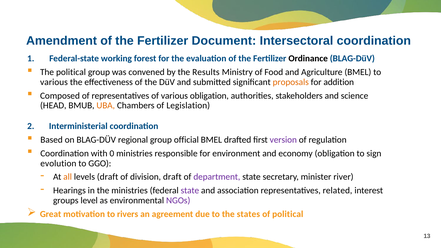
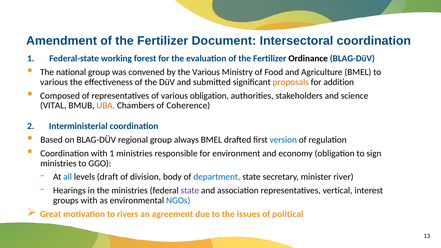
The political: political -> national (71, 72)
the Results: Results -> Various (206, 72)
HEAD: HEAD -> VITAL (53, 106)
Legislation: Legislation -> Coherence (188, 106)
official: official -> always (186, 140)
version colour: purple -> blue (283, 140)
with 0: 0 -> 1 (112, 153)
evolution: evolution -> ministries (58, 163)
all colour: orange -> blue (68, 177)
division draft: draft -> body (172, 177)
department colour: purple -> blue (217, 177)
related: related -> vertical (338, 191)
groups level: level -> with (89, 201)
NGOs colour: purple -> blue (178, 201)
states: states -> issues (248, 214)
